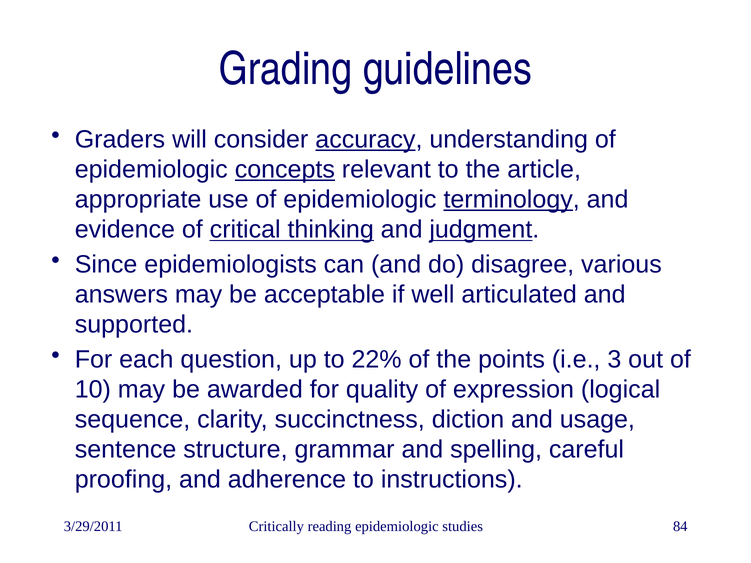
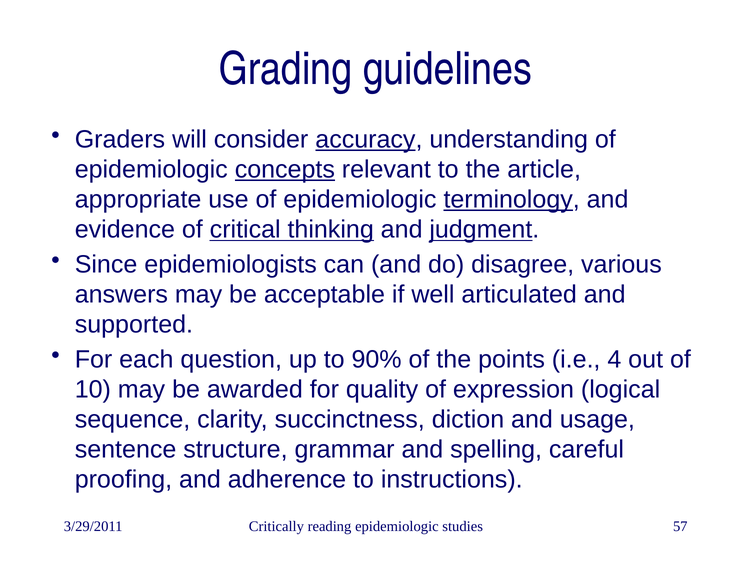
22%: 22% -> 90% (377, 360)
3: 3 -> 4 (614, 360)
84: 84 -> 57 (680, 527)
